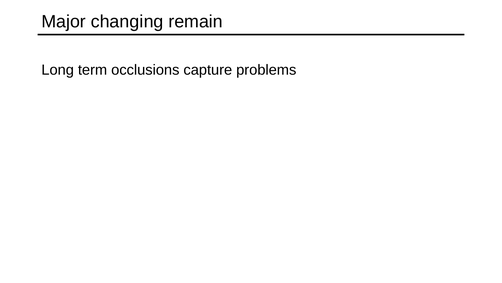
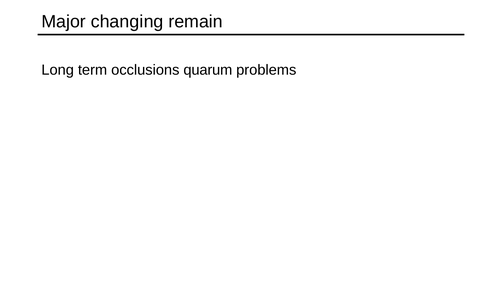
capture: capture -> quarum (208, 70)
